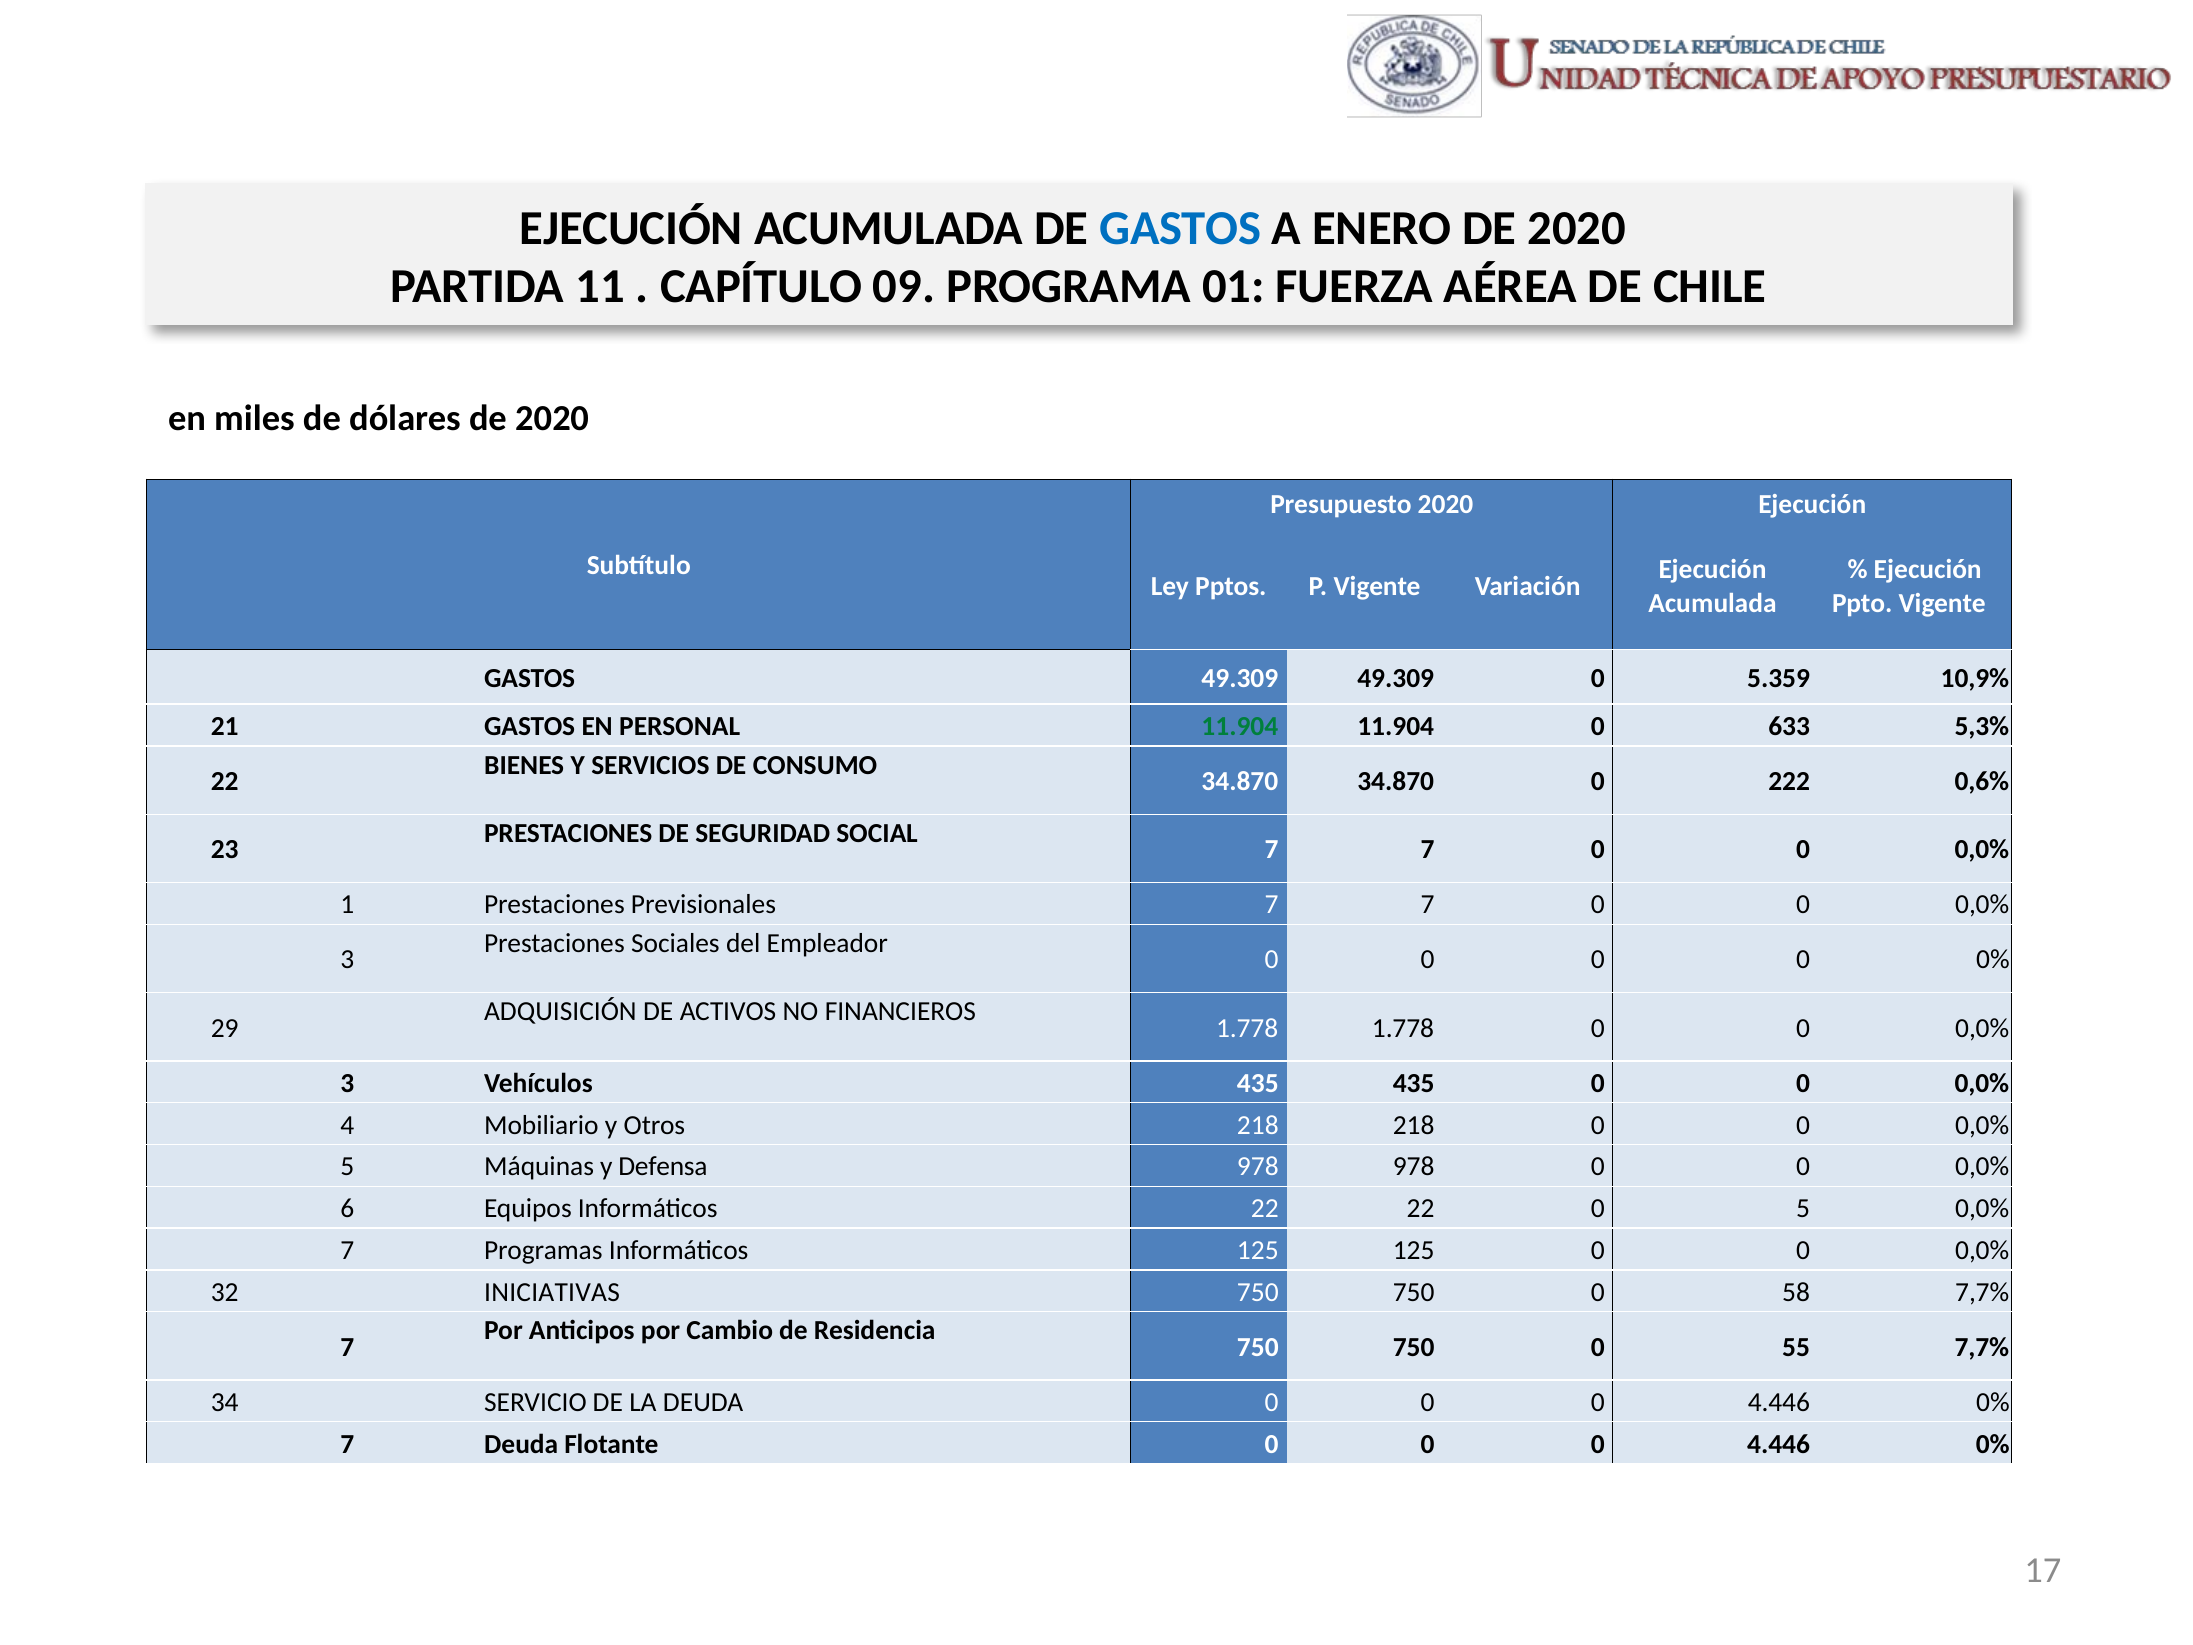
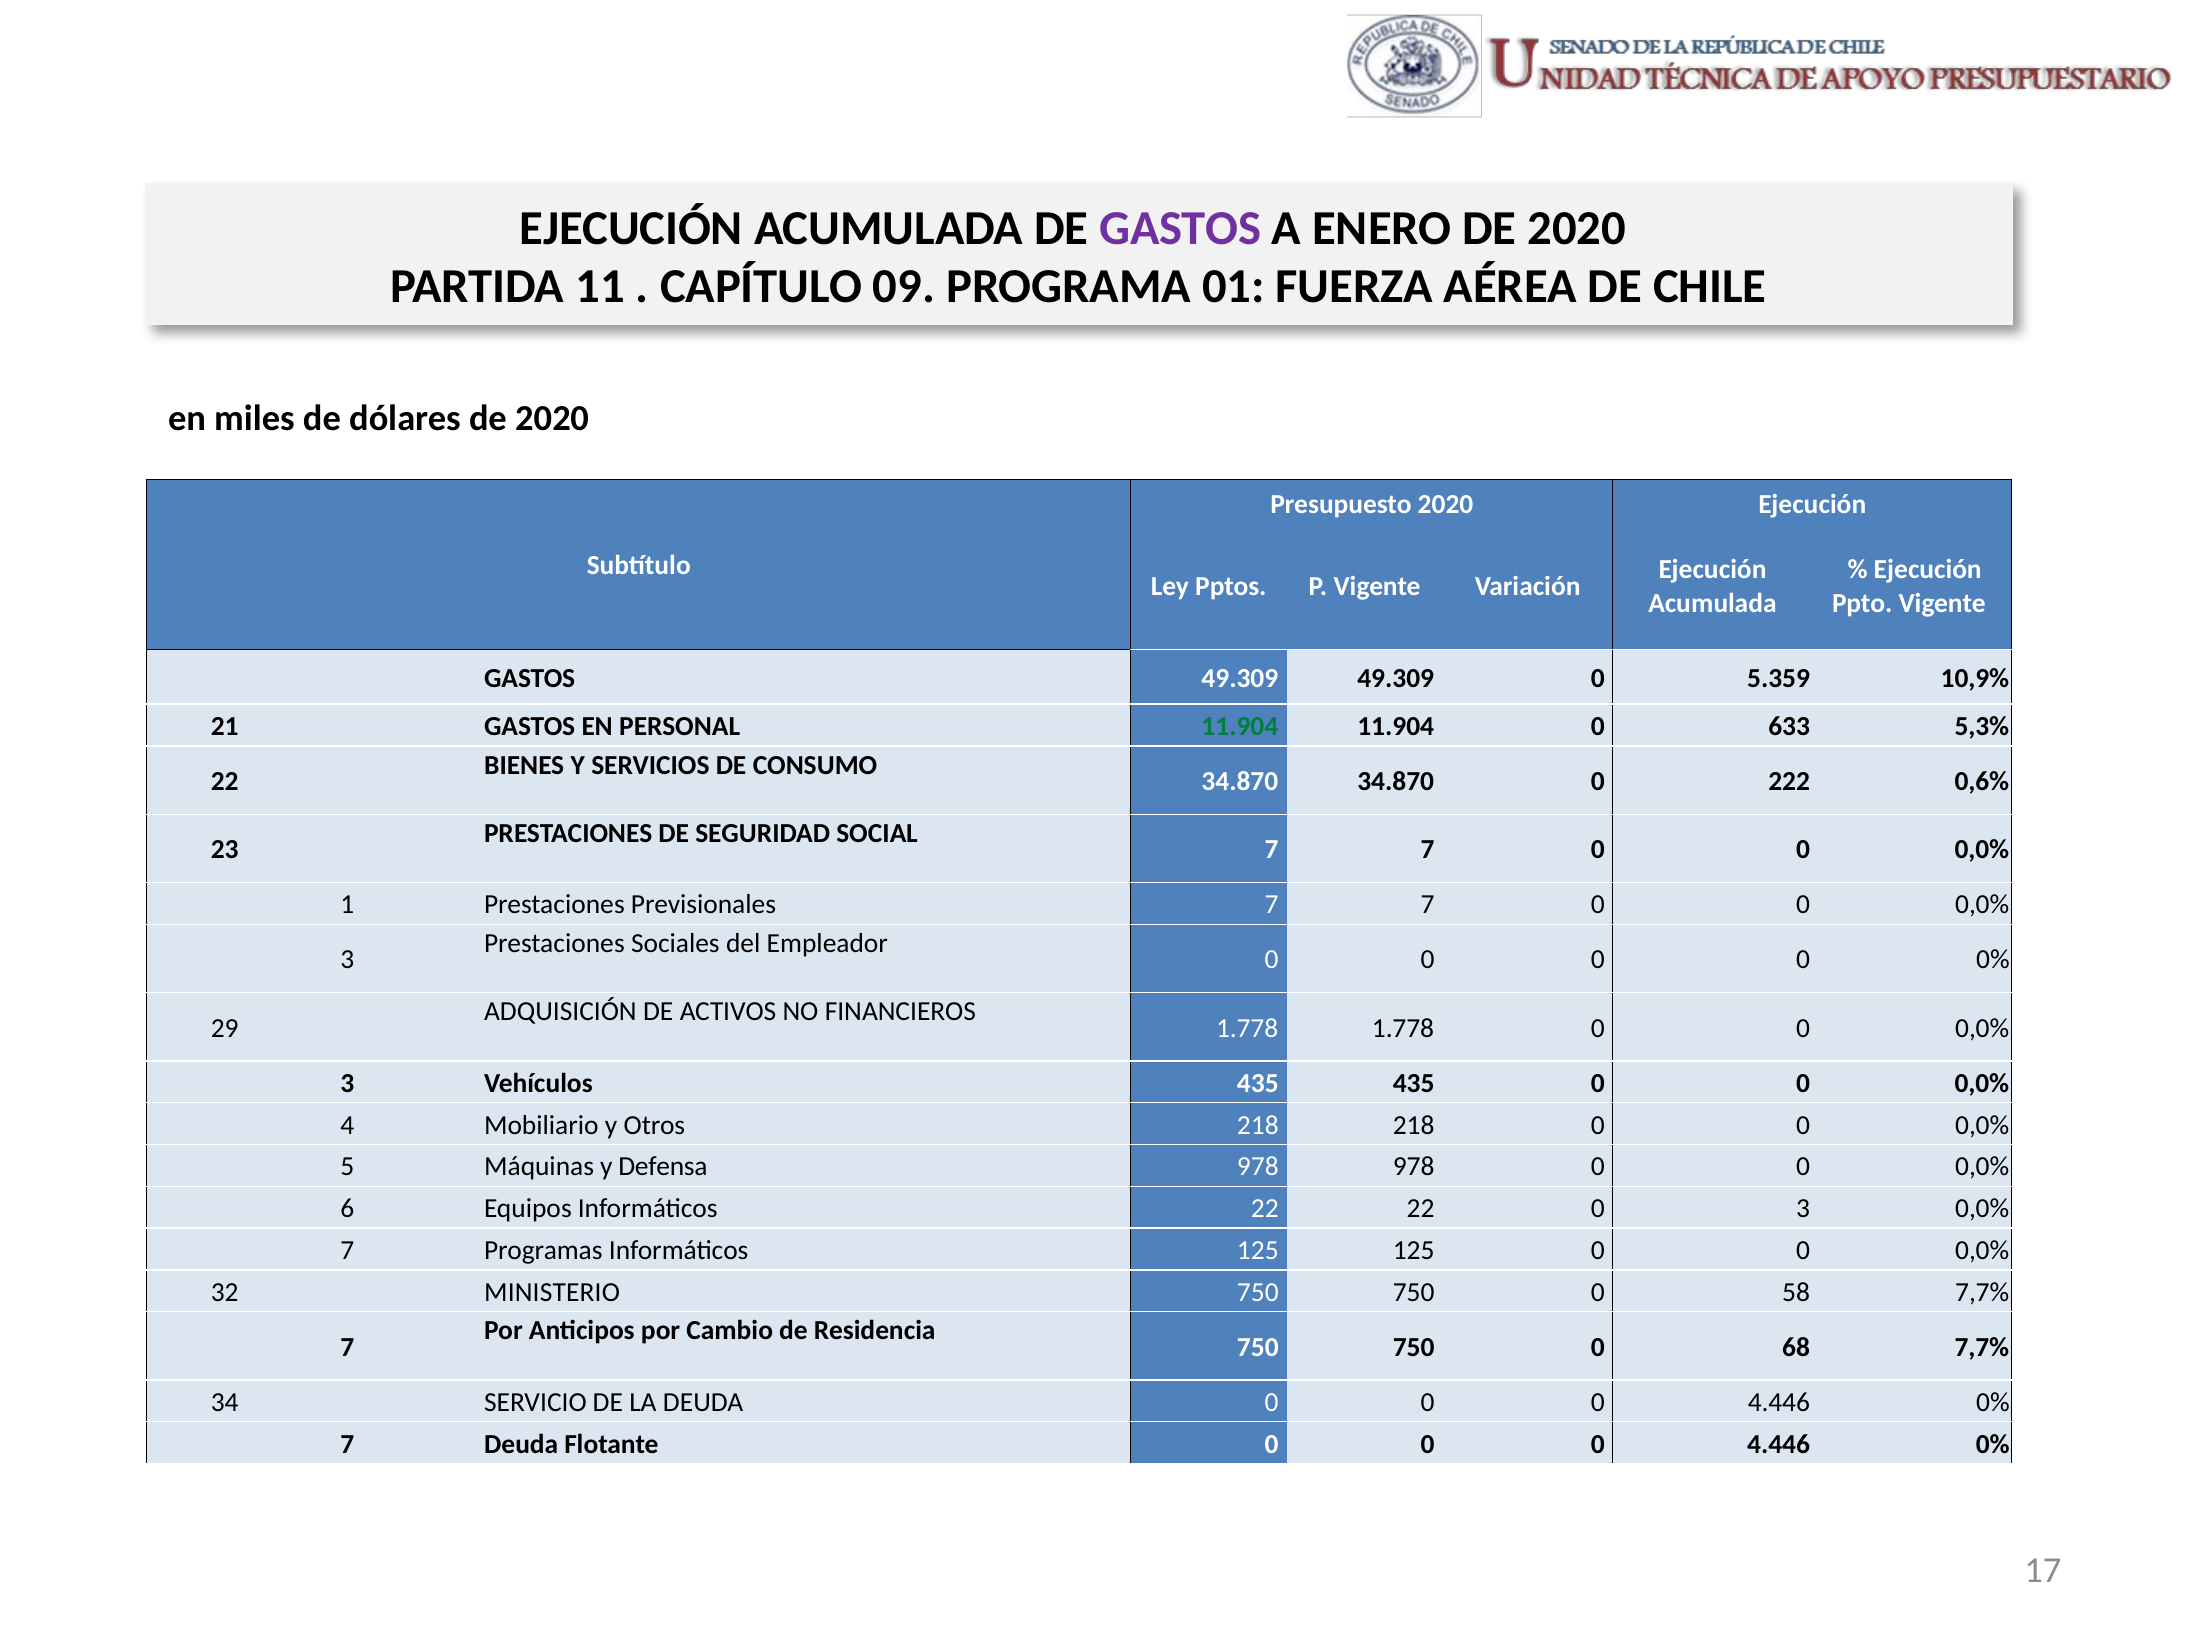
GASTOS colour: blue -> purple (1180, 228)
0 5: 5 -> 3 (1803, 1208)
INICIATIVAS: INICIATIVAS -> MINISTERIO (552, 1292)
55: 55 -> 68 (1796, 1347)
